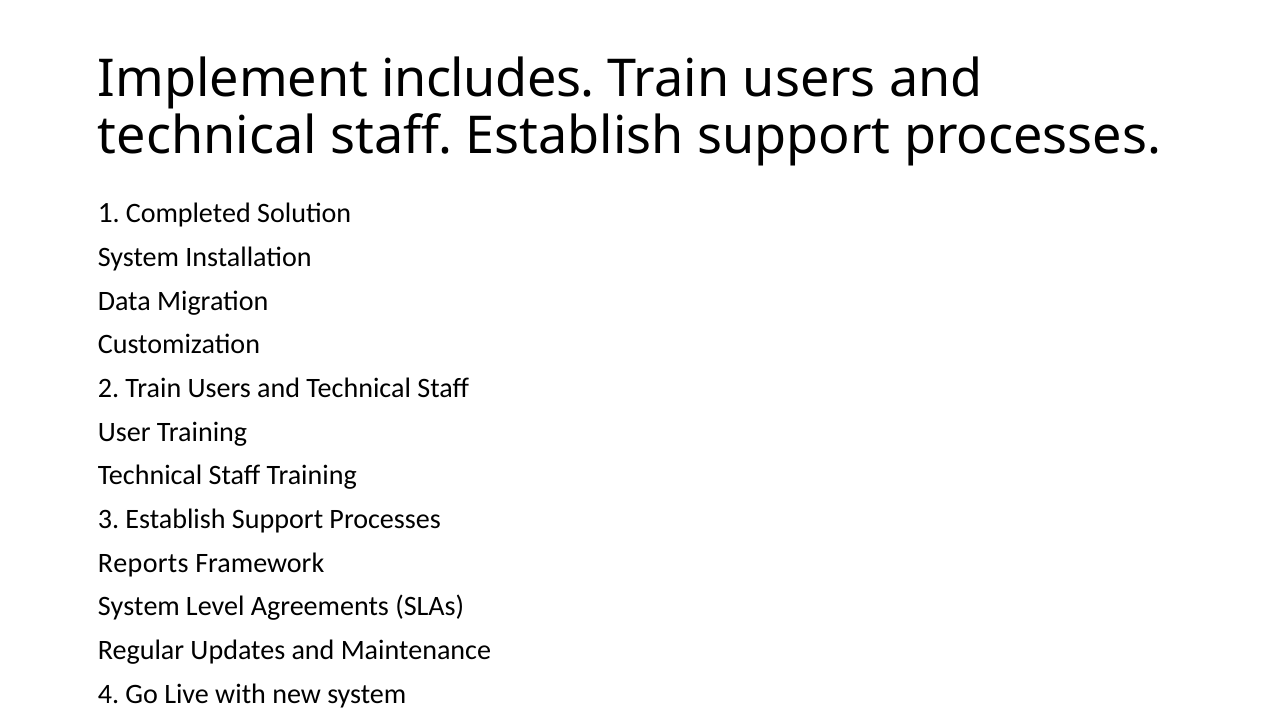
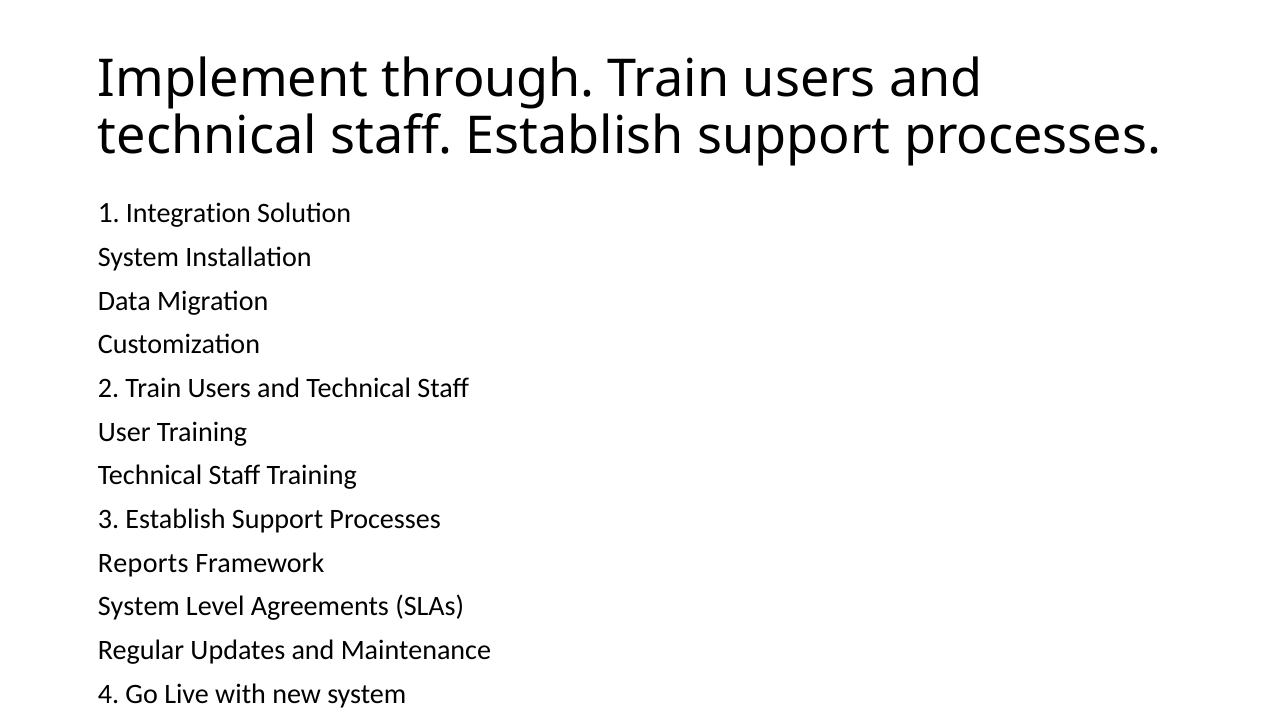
includes: includes -> through (488, 80)
Completed: Completed -> Integration (188, 213)
